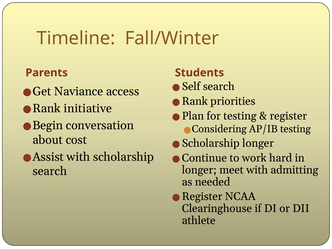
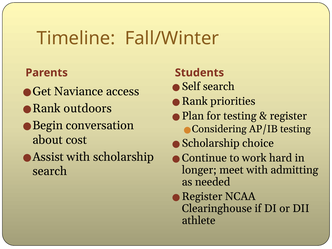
initiative: initiative -> outdoors (88, 108)
longer: longer -> choice (258, 143)
